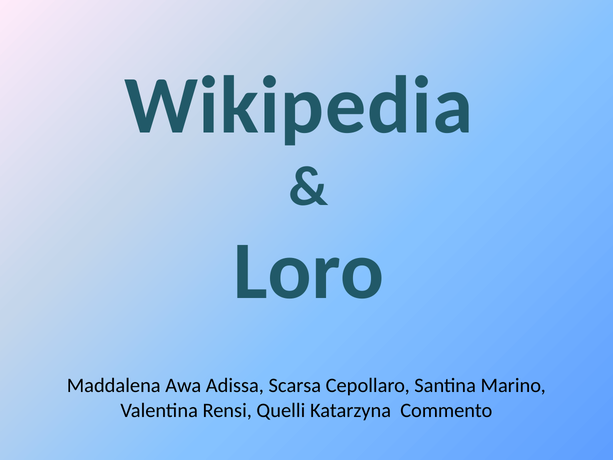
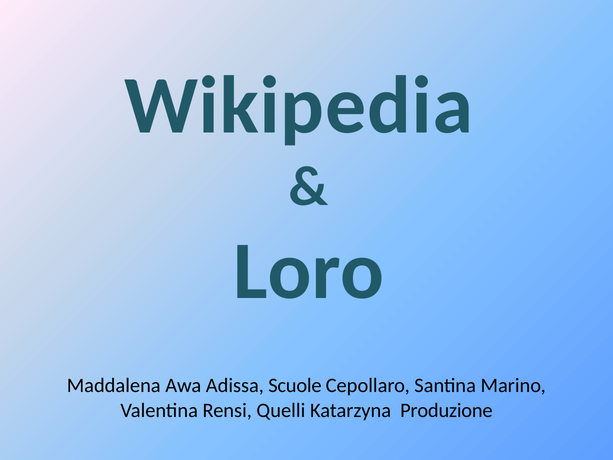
Scarsa: Scarsa -> Scuole (295, 386)
Commento: Commento -> Produzione (446, 410)
